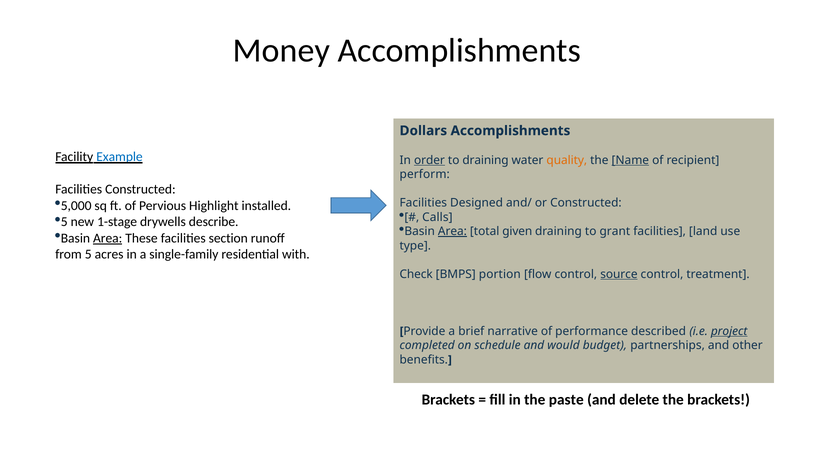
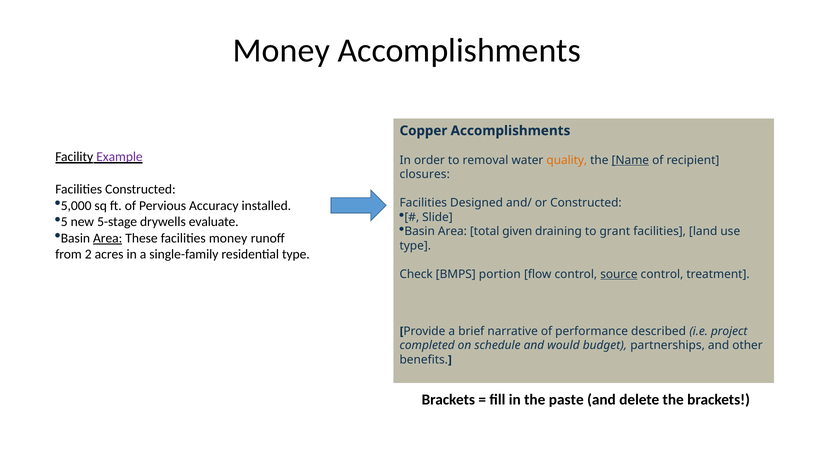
Dollars: Dollars -> Copper (423, 131)
Example colour: blue -> purple (120, 157)
order underline: present -> none (429, 160)
to draining: draining -> removal (485, 160)
perform: perform -> closures (425, 174)
Highlight: Highlight -> Accuracy (214, 206)
Calls: Calls -> Slide (437, 217)
1-stage: 1-stage -> 5-stage (117, 222)
describe: describe -> evaluate (214, 222)
Area underline: present -> none (452, 231)
facilities section: section -> money (228, 238)
5: 5 -> 2 (88, 254)
residential with: with -> type (296, 254)
project underline: present -> none (729, 331)
